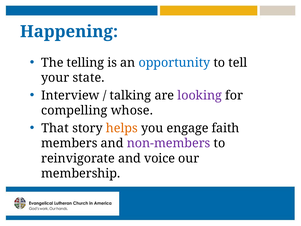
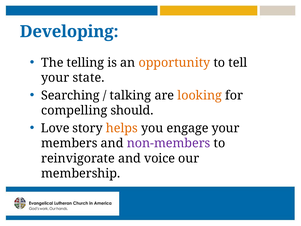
Happening: Happening -> Developing (69, 32)
opportunity colour: blue -> orange (174, 63)
Interview: Interview -> Searching (70, 95)
looking colour: purple -> orange (200, 95)
whose: whose -> should (132, 110)
That: That -> Love (55, 128)
engage faith: faith -> your (226, 128)
